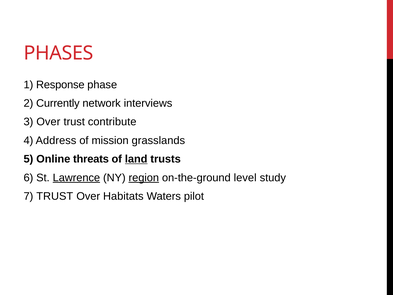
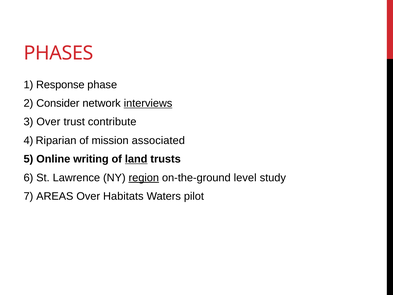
Currently: Currently -> Consider (58, 103)
interviews underline: none -> present (148, 103)
Address: Address -> Riparian (56, 140)
grasslands: grasslands -> associated (158, 140)
threats: threats -> writing (91, 159)
Lawrence underline: present -> none (76, 178)
7 TRUST: TRUST -> AREAS (55, 196)
